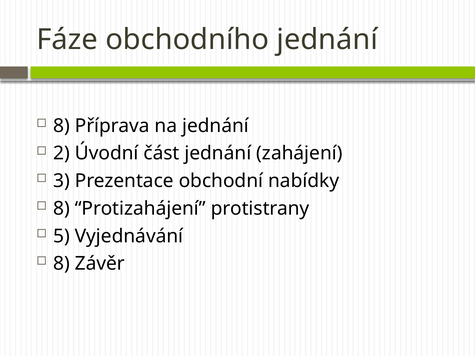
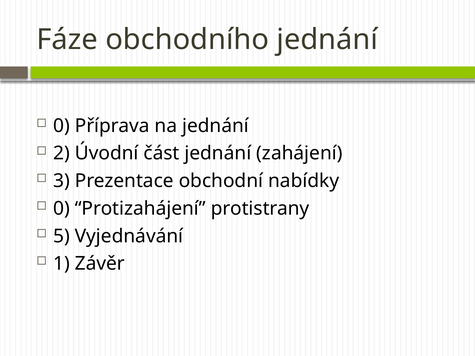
8: 8 -> 0 (61, 126)
8: 8 -> 0 (61, 209)
8: 8 -> 1 (61, 264)
